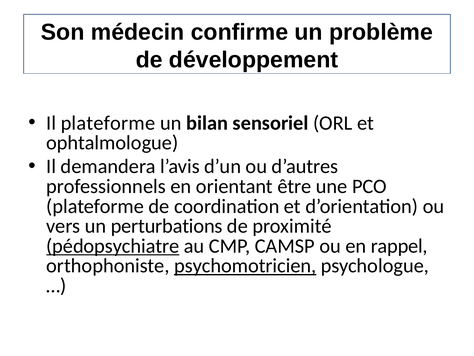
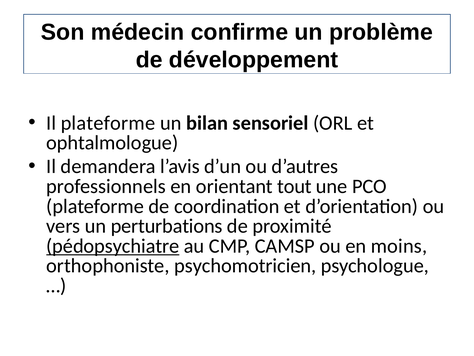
être: être -> tout (294, 186)
rappel: rappel -> moins (399, 246)
psychomotricien underline: present -> none (245, 266)
